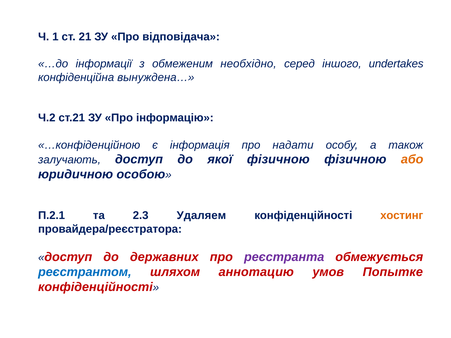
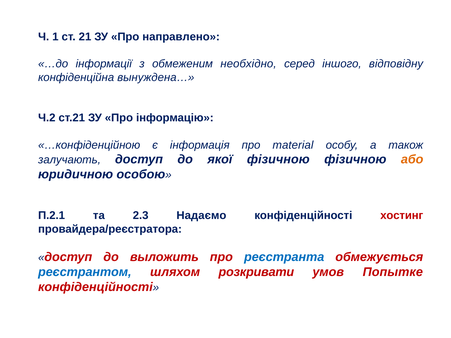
відповідача: відповідача -> направлено (181, 37)
undertakes: undertakes -> відповідну (396, 64)
надати: надати -> material (293, 145)
Удаляем: Удаляем -> Надаємо (201, 216)
хостинг colour: orange -> red (402, 216)
державних: державних -> выложить (164, 257)
реєстранта colour: purple -> blue (284, 257)
аннотацию: аннотацию -> розкривати (256, 272)
